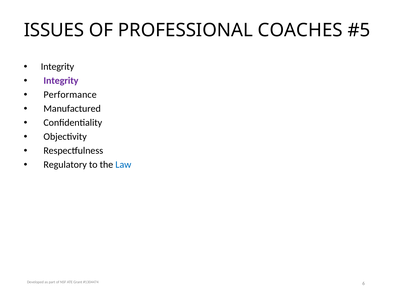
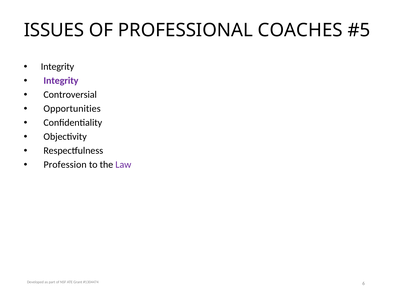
Performance: Performance -> Controversial (70, 95)
Manufactured: Manufactured -> Opportunities (72, 109)
Regulatory: Regulatory -> Profession (65, 165)
Law colour: blue -> purple (123, 165)
